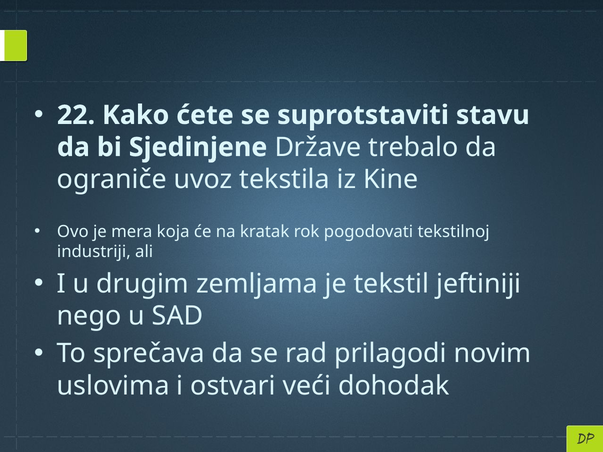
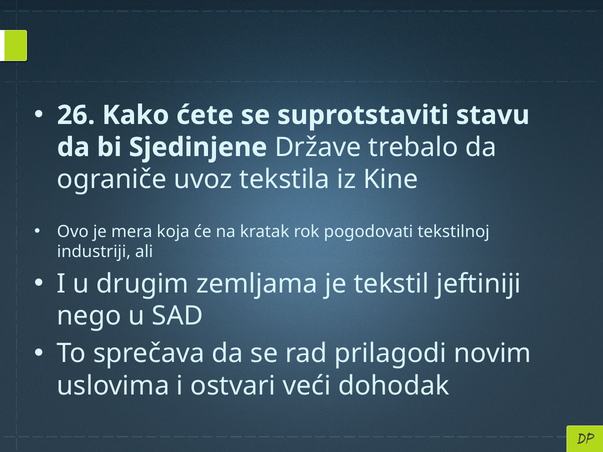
22: 22 -> 26 (76, 115)
